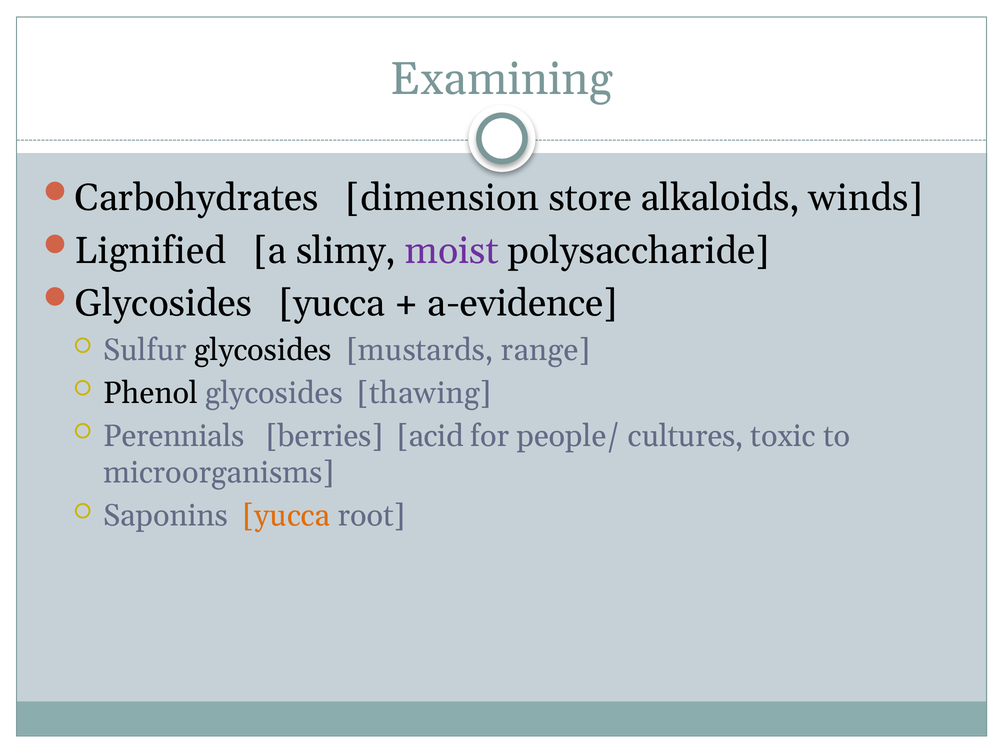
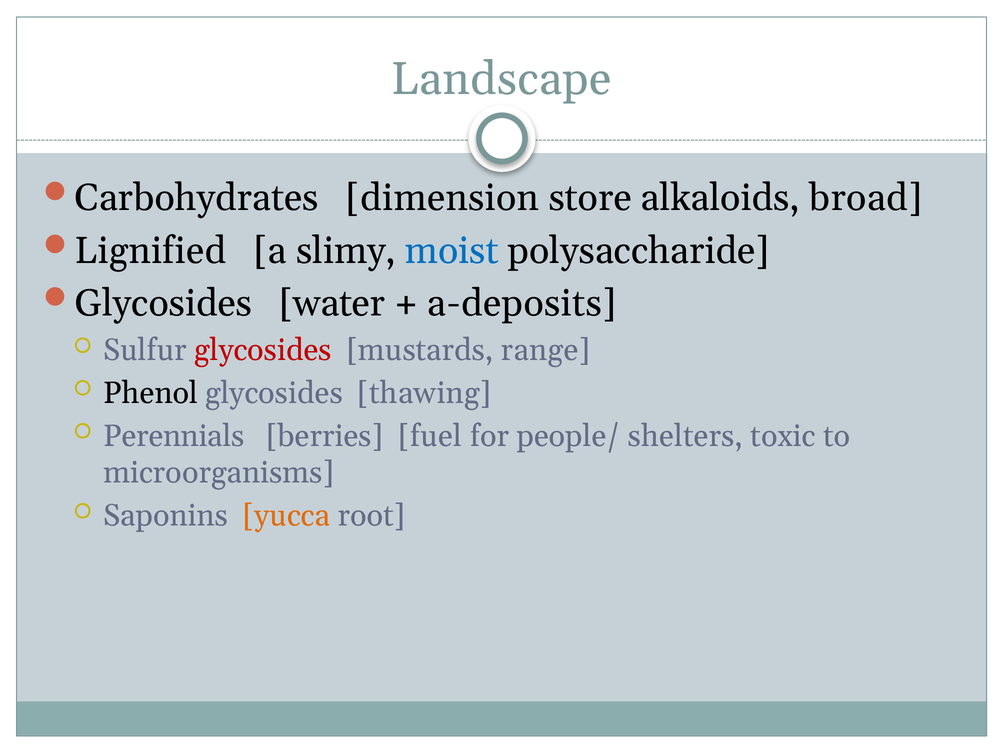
Examining: Examining -> Landscape (501, 79)
winds: winds -> broad (866, 198)
moist colour: purple -> blue (452, 251)
Glycosides yucca: yucca -> water (332, 303)
a-evidence: a-evidence -> a-deposits (522, 303)
glycosides colour: black -> red (263, 350)
acid: acid -> fuel (430, 436)
cultures: cultures -> shelters (686, 436)
